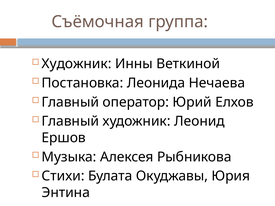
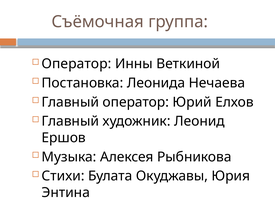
Художник: Художник -> Оператор (76, 64)
